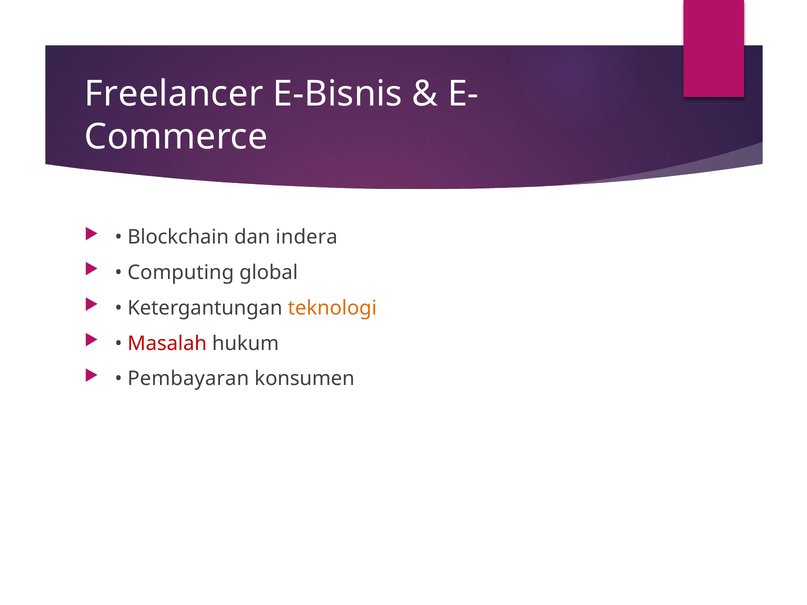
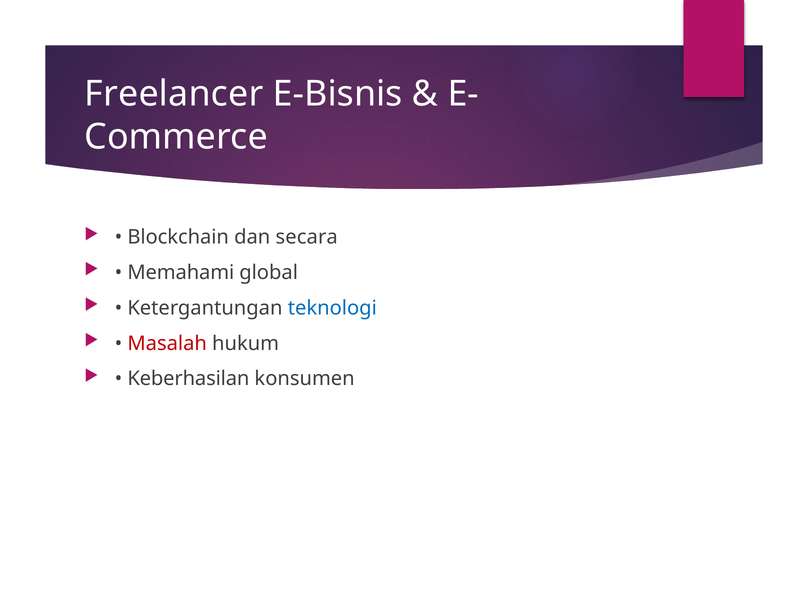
indera: indera -> secara (307, 237)
Computing: Computing -> Memahami (181, 273)
teknologi colour: orange -> blue (332, 308)
Pembayaran: Pembayaran -> Keberhasilan (188, 379)
